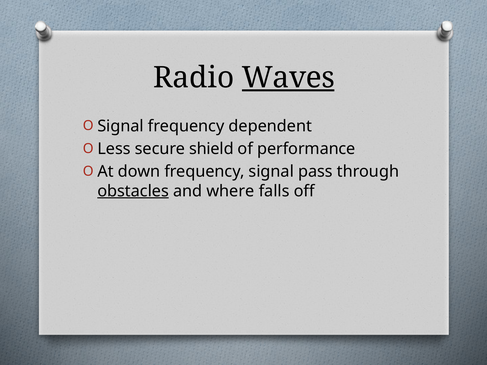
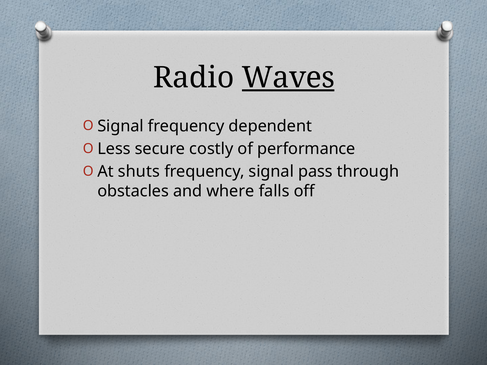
shield: shield -> costly (211, 149)
down: down -> shuts (139, 172)
obstacles underline: present -> none (133, 191)
